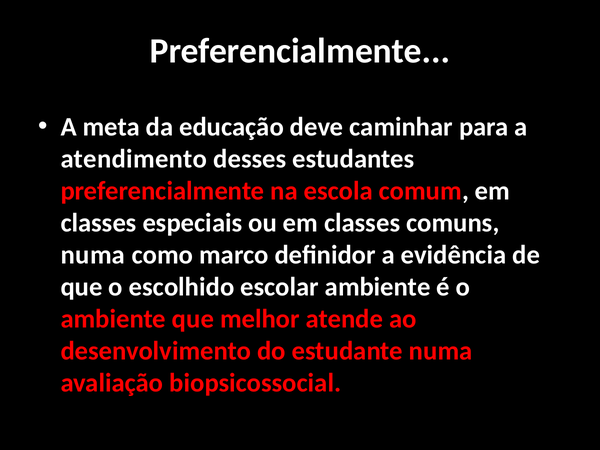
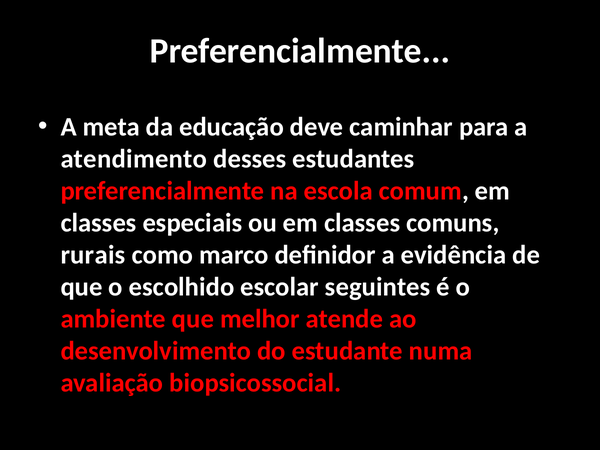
numa: numa -> rurais (93, 255)
escolar ambiente: ambiente -> seguintes (378, 287)
